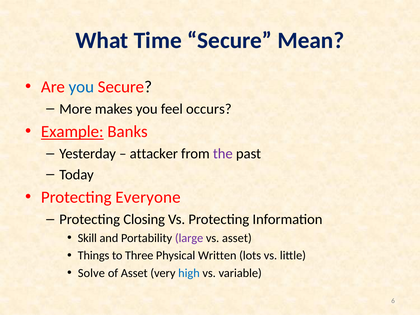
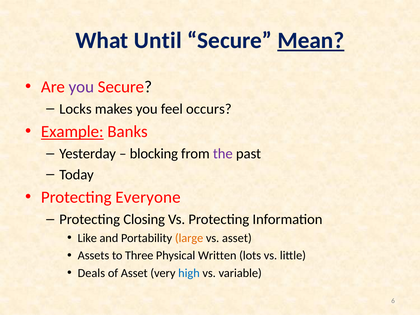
Time: Time -> Until (158, 40)
Mean underline: none -> present (311, 40)
you colour: blue -> purple (81, 87)
More: More -> Locks (75, 109)
attacker: attacker -> blocking (154, 154)
Skill: Skill -> Like (87, 238)
large colour: purple -> orange (189, 238)
Things: Things -> Assets (93, 256)
Solve: Solve -> Deals (91, 273)
